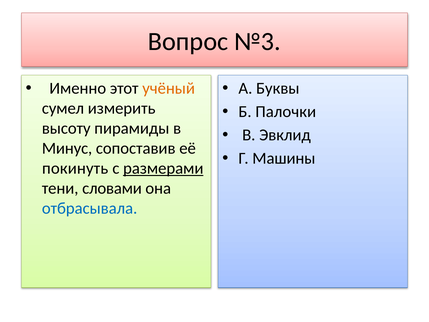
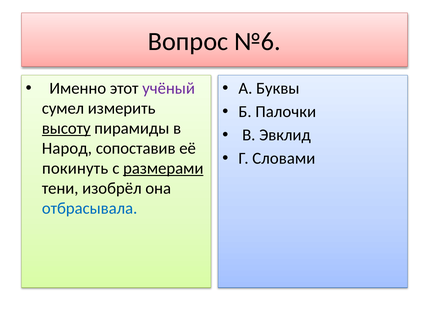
№3: №3 -> №6 (257, 42)
учёный colour: orange -> purple (169, 88)
высоту underline: none -> present (66, 128)
Минус: Минус -> Народ (67, 148)
Машины: Машины -> Словами (284, 158)
словами: словами -> изобрёл (112, 188)
